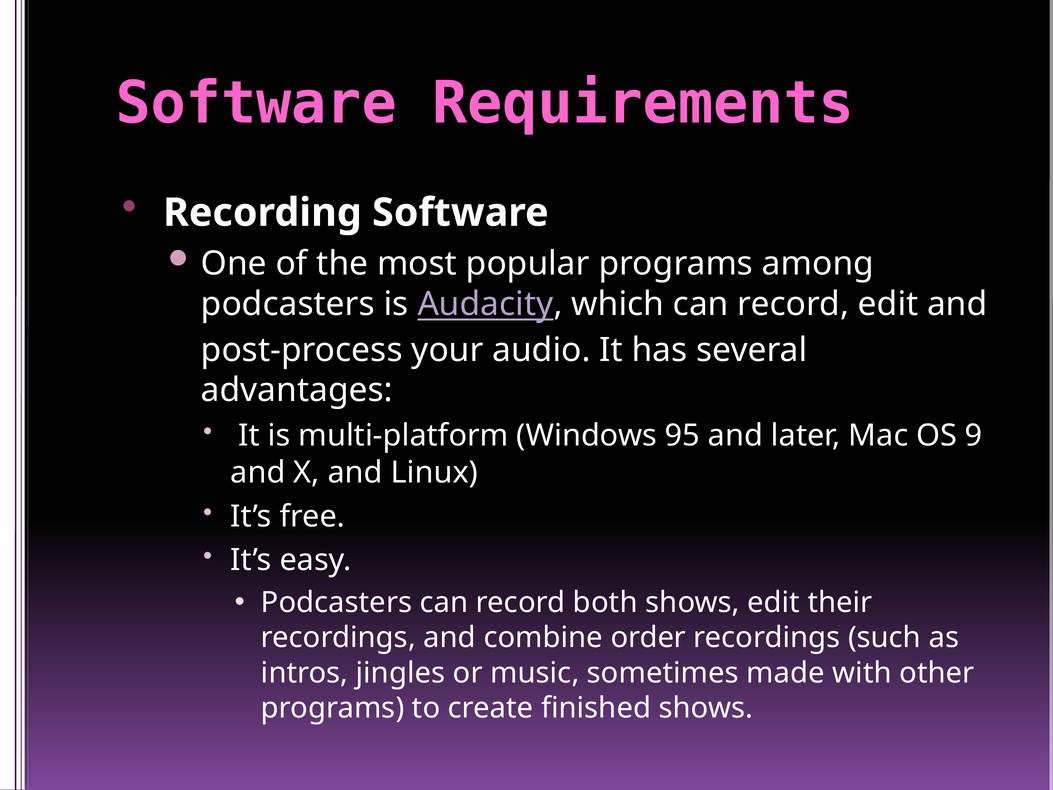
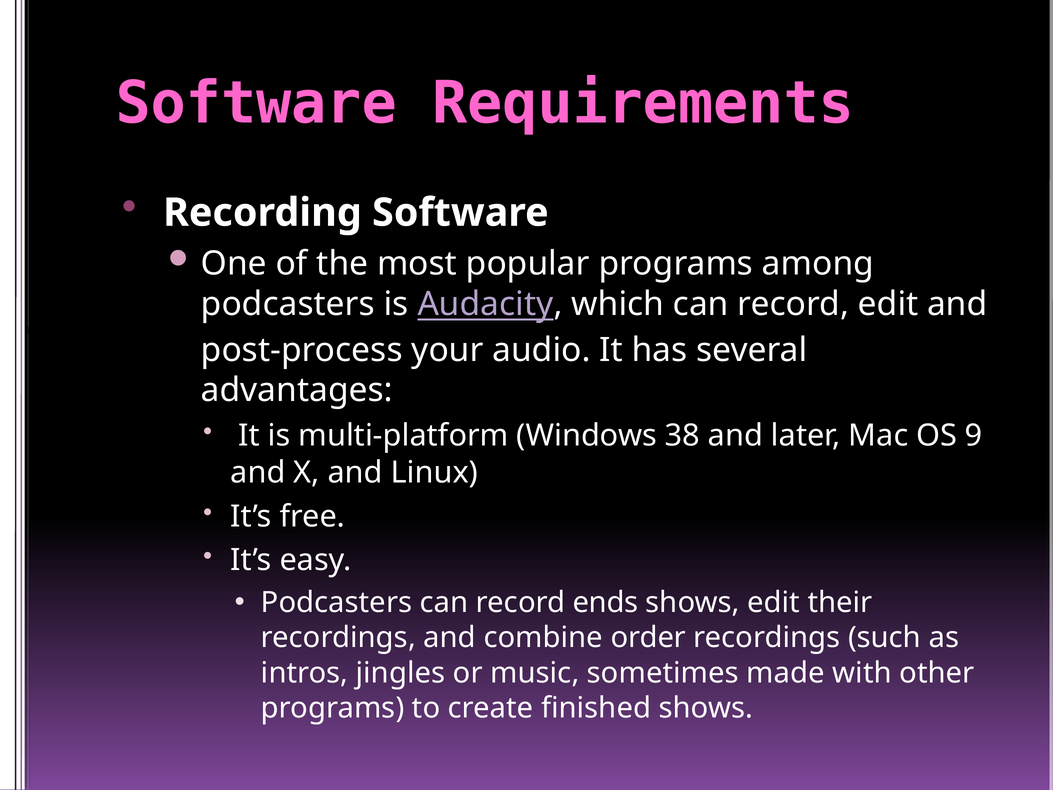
95: 95 -> 38 (682, 436)
both: both -> ends (606, 602)
